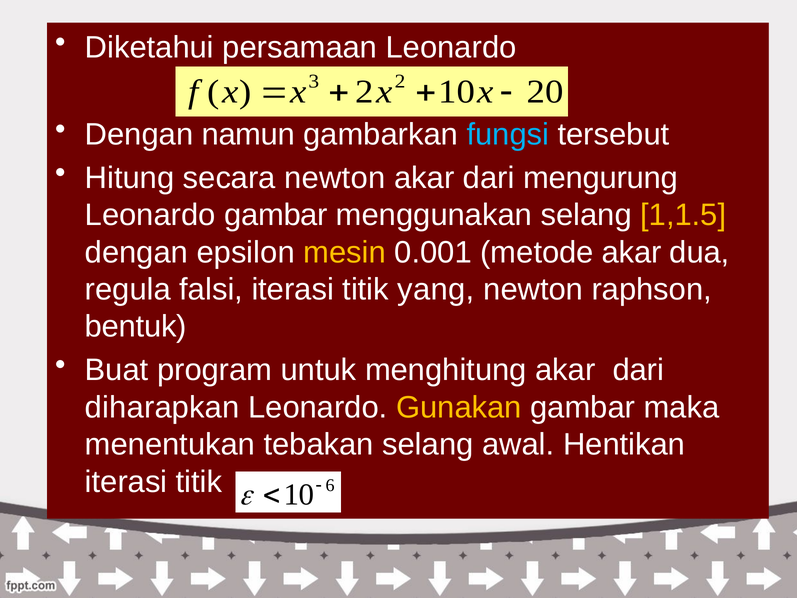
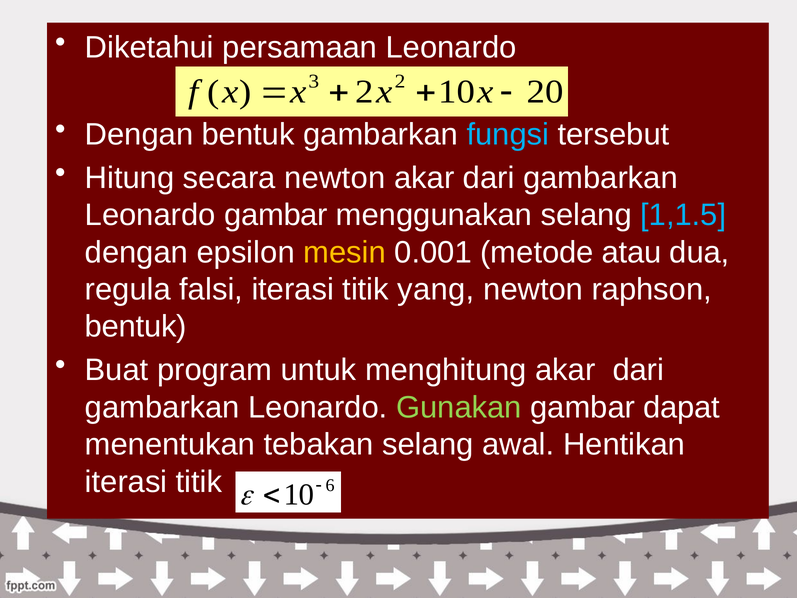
Dengan namun: namun -> bentuk (248, 134)
mengurung: mengurung -> gambarkan (600, 178)
1,1.5 colour: yellow -> light blue (683, 215)
metode akar: akar -> atau (632, 252)
diharapkan: diharapkan -> gambarkan (162, 407)
Gunakan colour: yellow -> light green (459, 407)
maka: maka -> dapat (682, 407)
